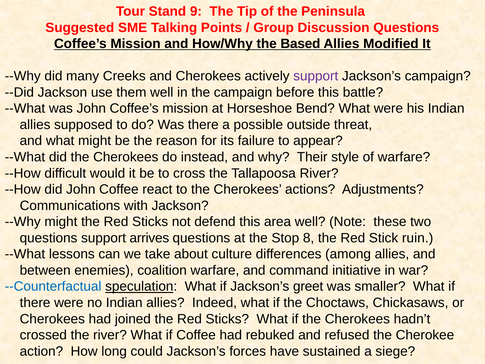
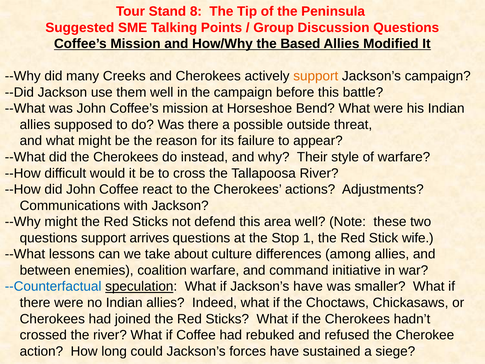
9: 9 -> 8 (196, 11)
support colour: purple -> orange (316, 76)
8: 8 -> 1 (309, 238)
ruin: ruin -> wife (418, 238)
Jackson’s greet: greet -> have (308, 286)
